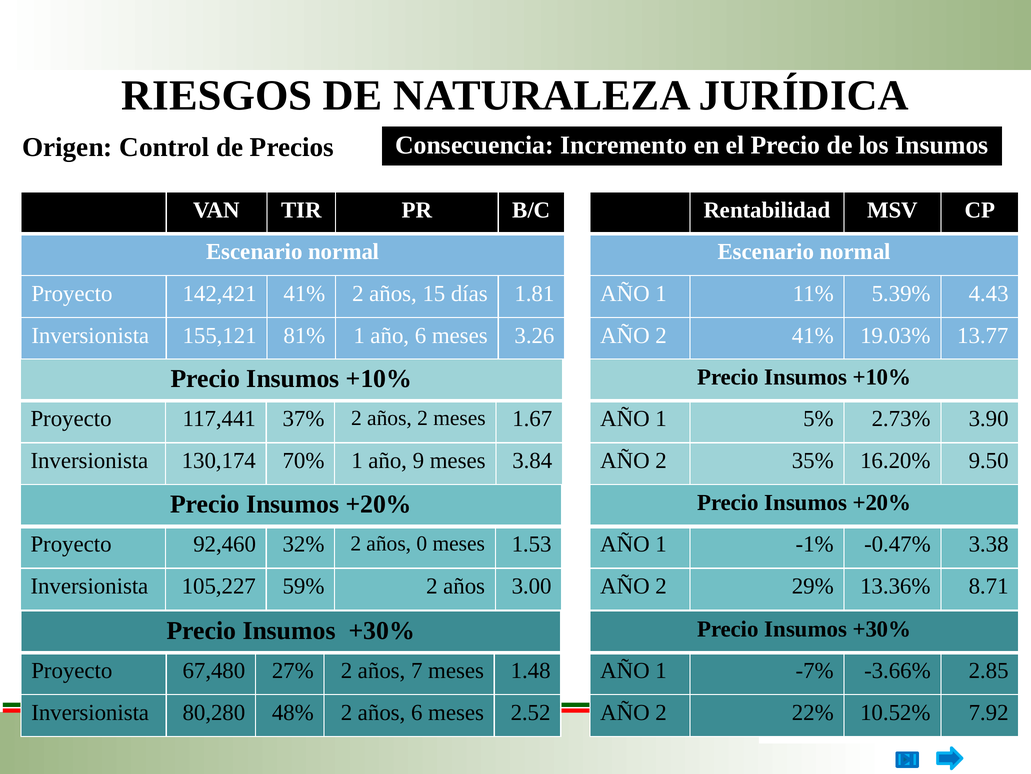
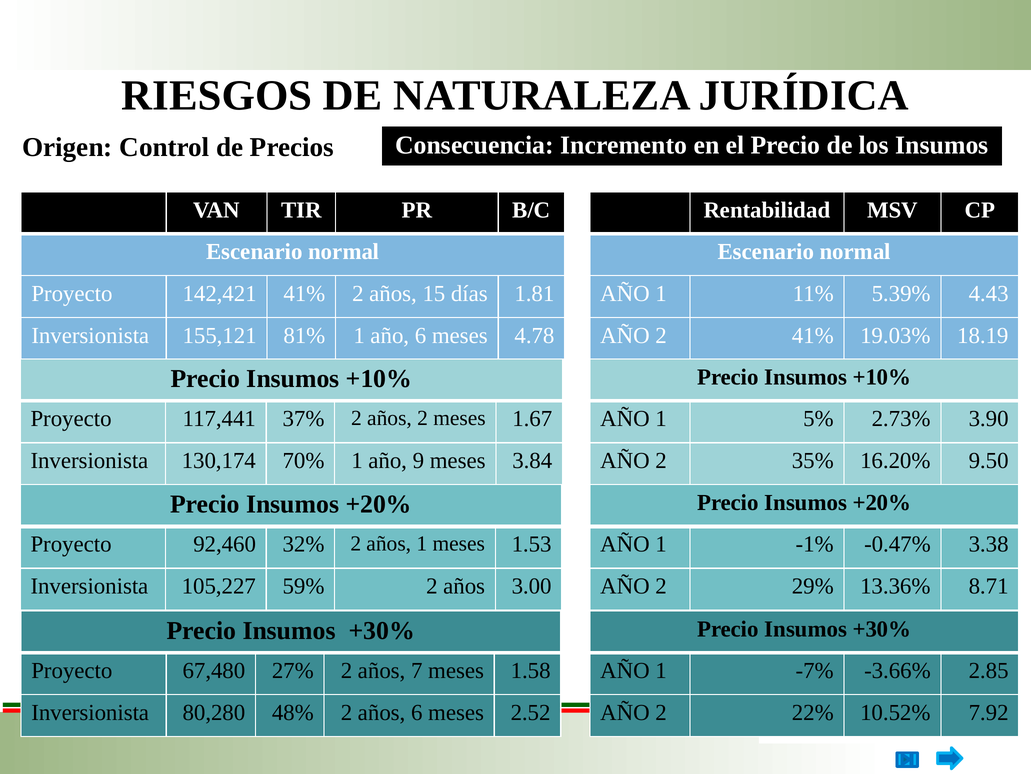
3.26: 3.26 -> 4.78 (534, 335)
13.77: 13.77 -> 18.19 (983, 335)
años 0: 0 -> 1 (422, 543)
1.48: 1.48 -> 1.58 (531, 670)
